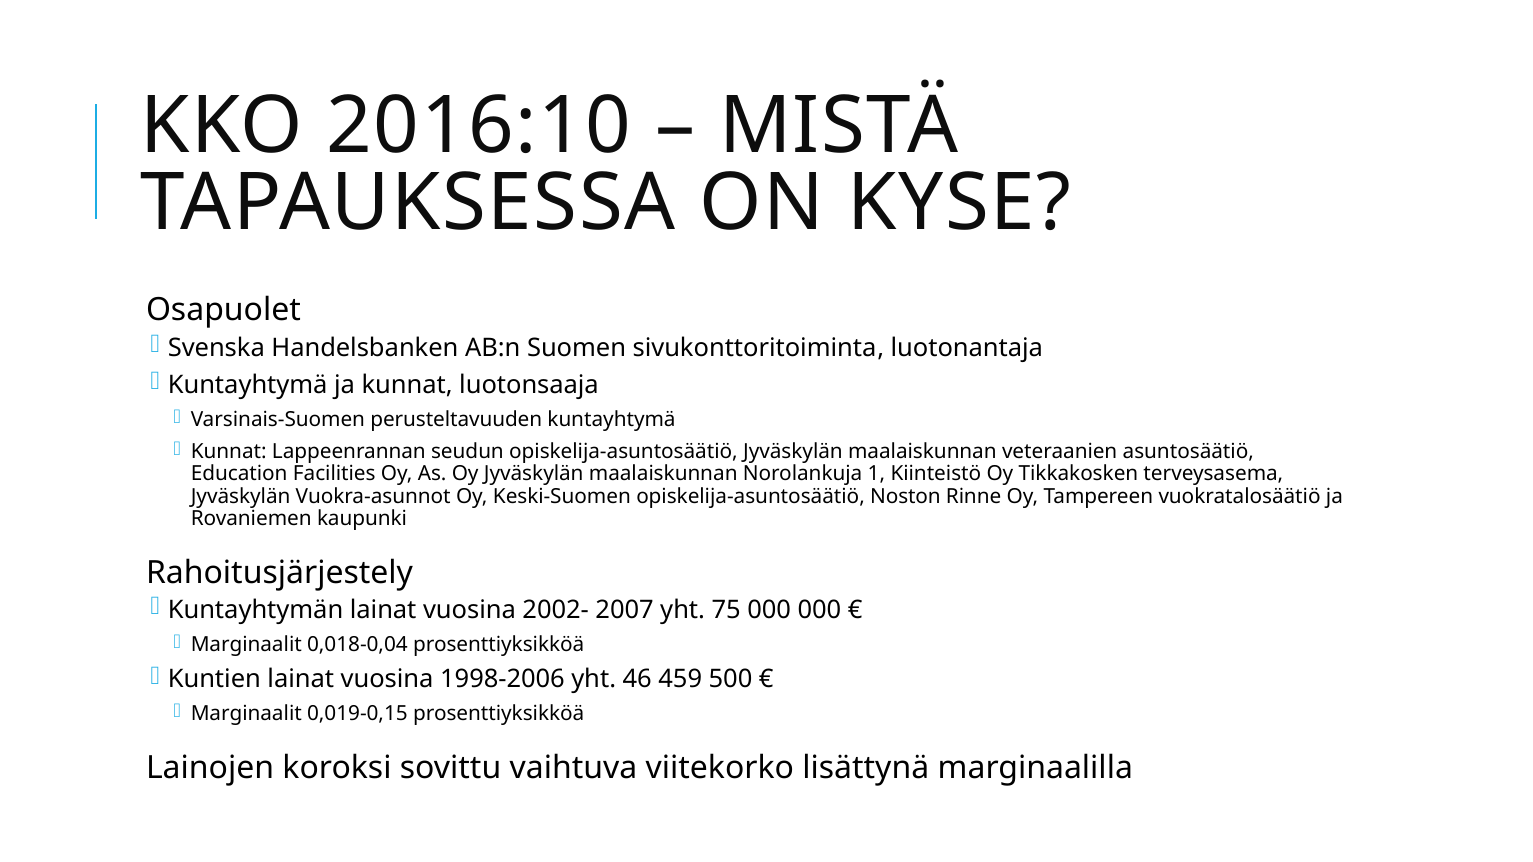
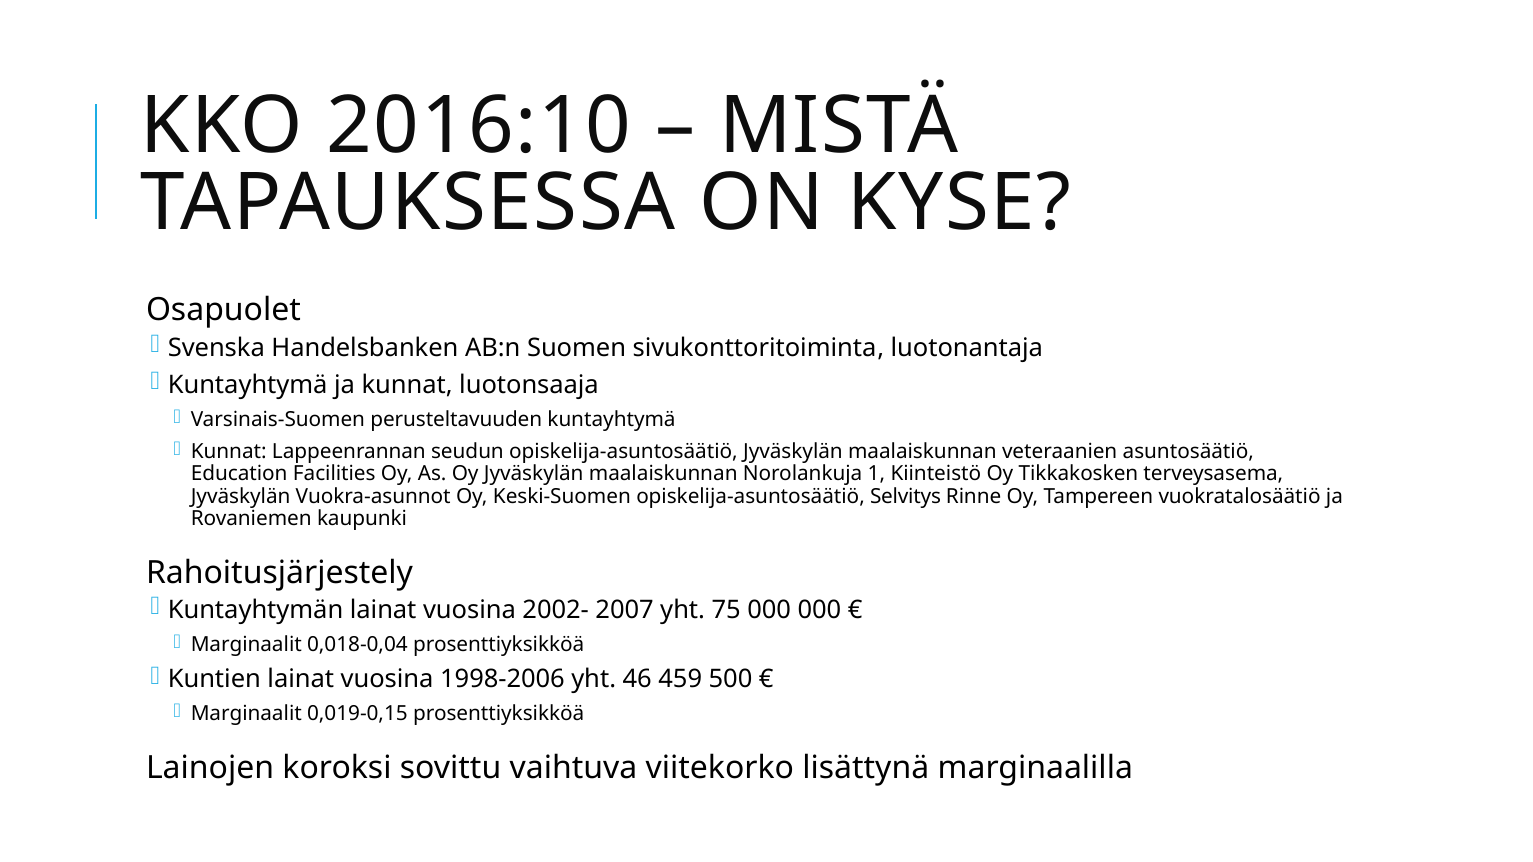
Noston: Noston -> Selvitys (906, 496)
